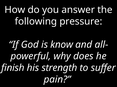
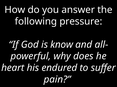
finish: finish -> heart (13, 68)
strength: strength -> endured (59, 68)
